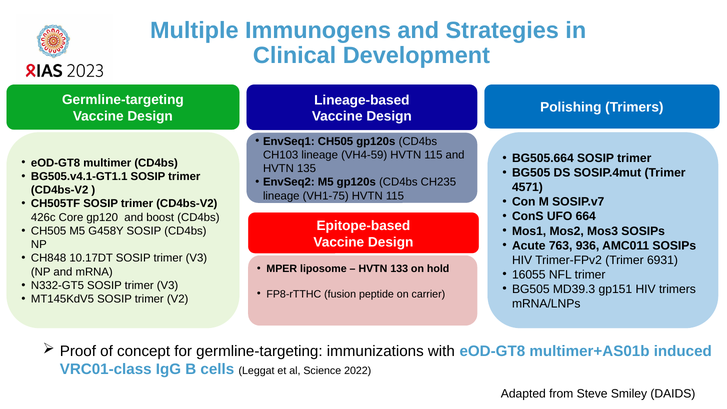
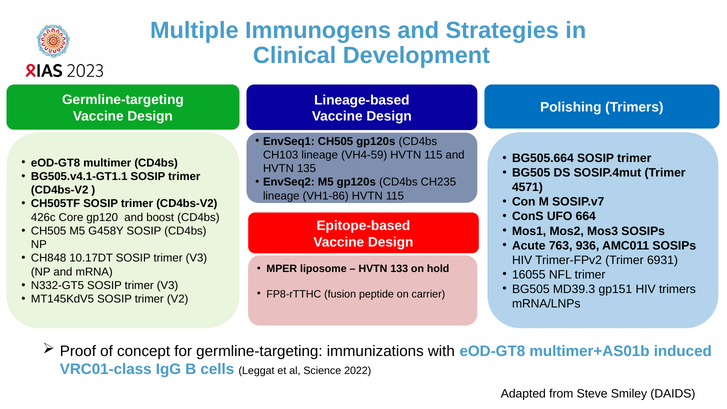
VH1-75: VH1-75 -> VH1-86 (326, 196)
